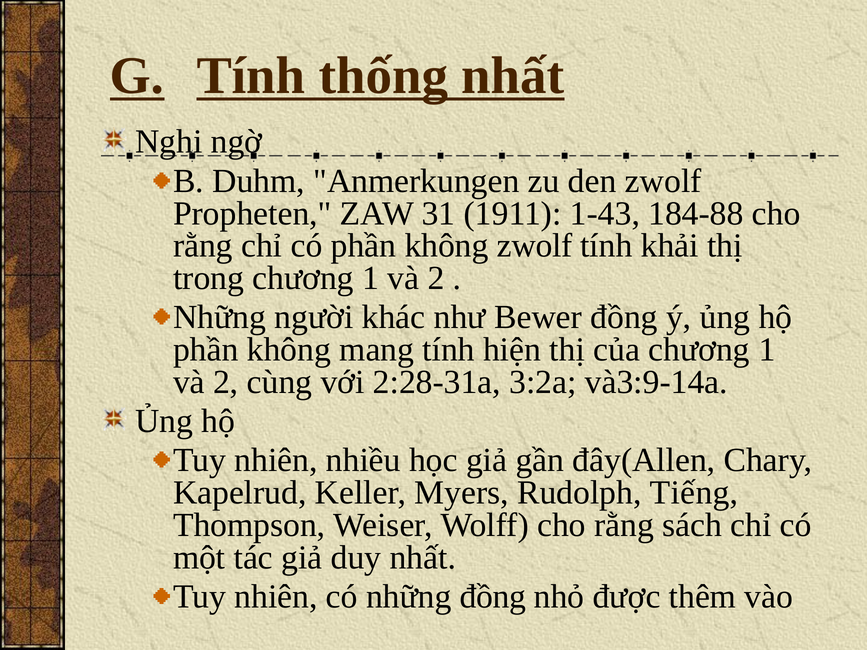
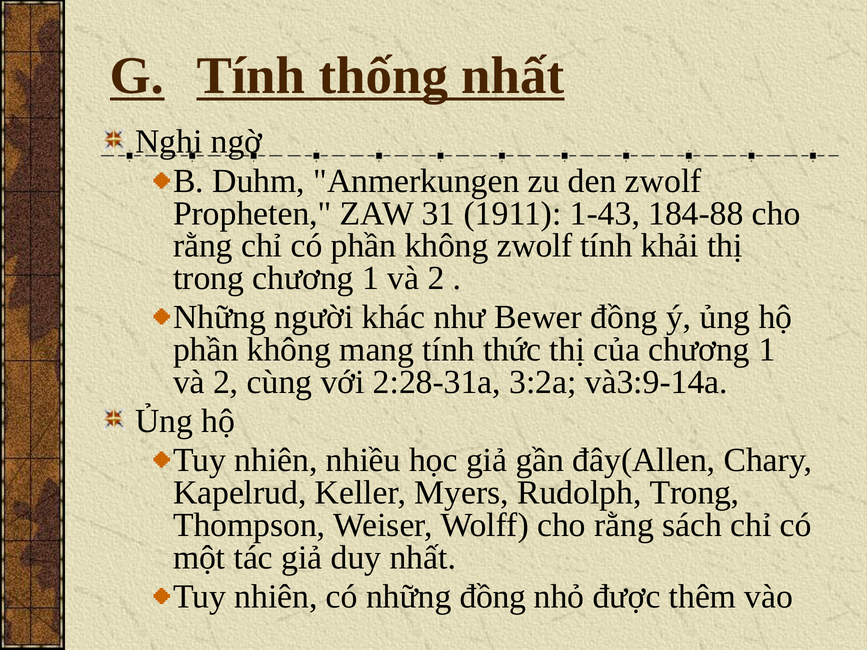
hiện: hiện -> thức (512, 350)
Rudolph Tiếng: Tiếng -> Trong (694, 493)
